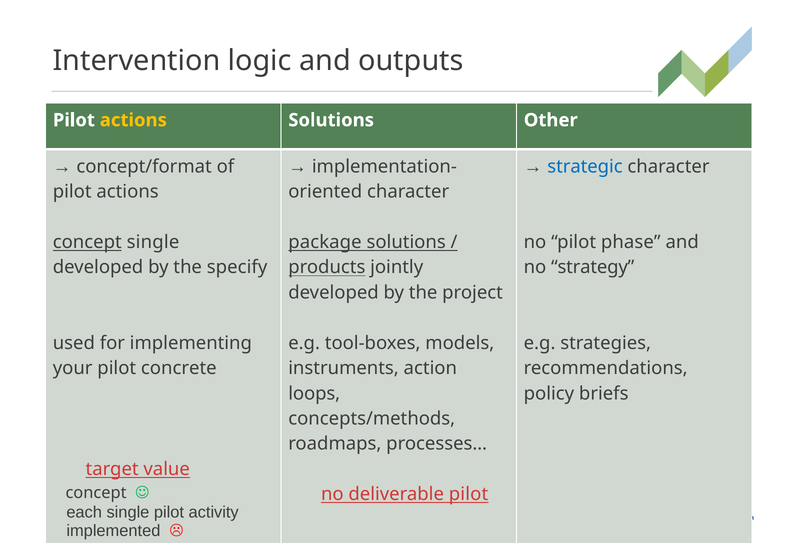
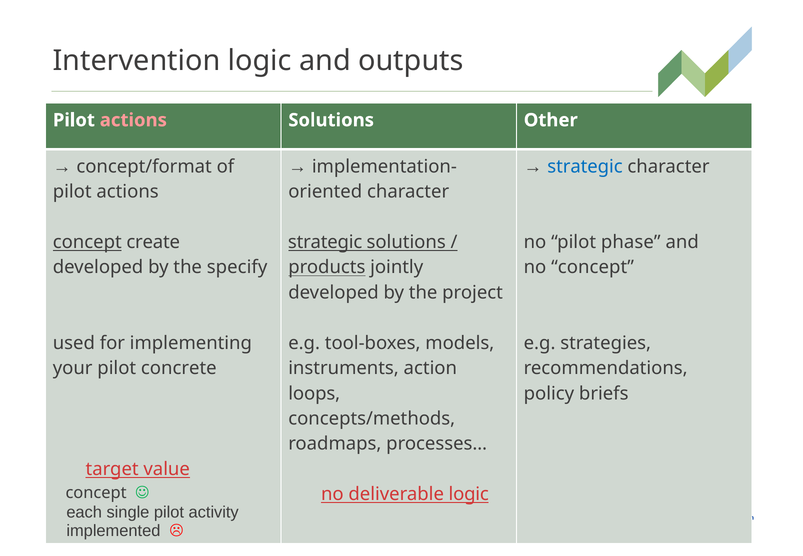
actions colour: yellow -> pink (133, 120)
concept single: single -> create (153, 242)
package: package -> strategic (325, 242)
no strategy: strategy -> concept (593, 267)
deliverable pilot: pilot -> logic (469, 494)
